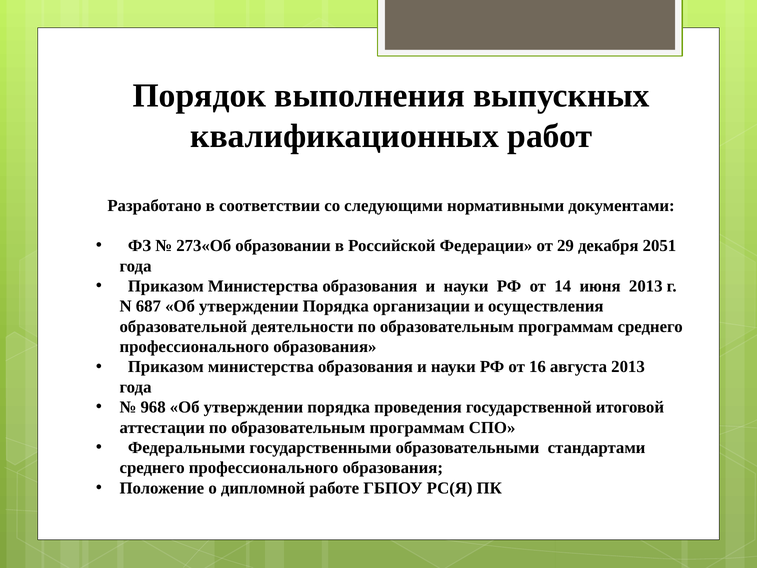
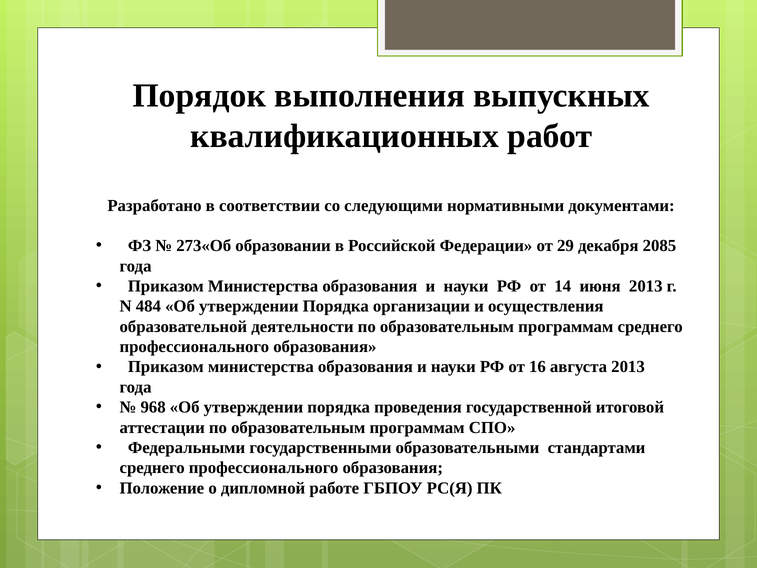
2051: 2051 -> 2085 (659, 246)
687: 687 -> 484 (148, 306)
